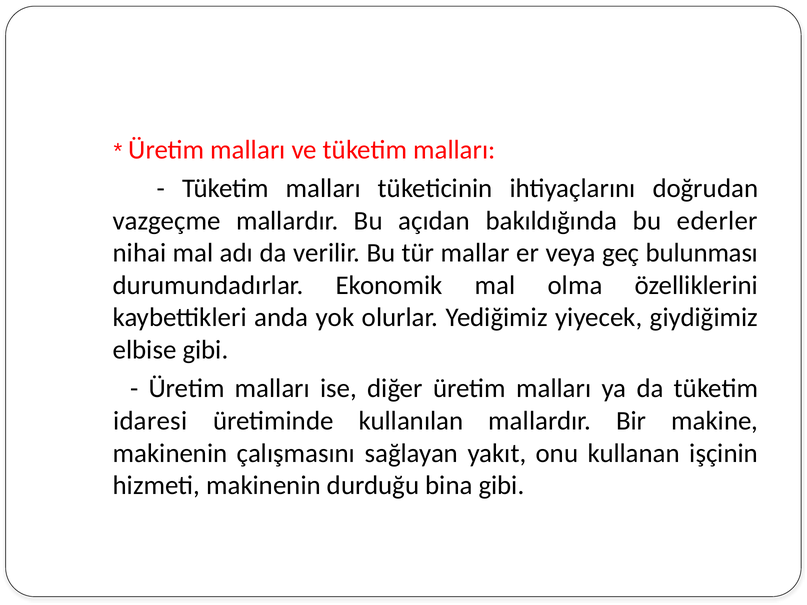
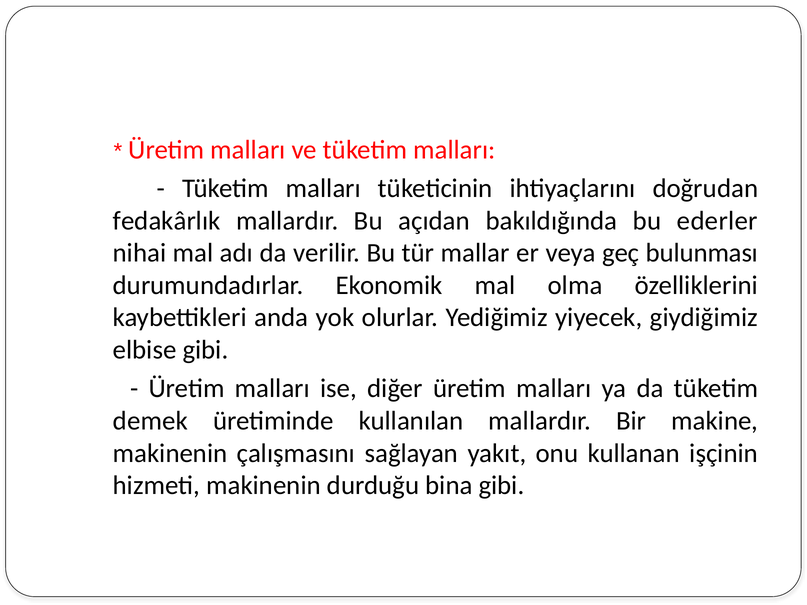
vazgeçme: vazgeçme -> fedakârlık (167, 221)
idaresi: idaresi -> demek (150, 421)
